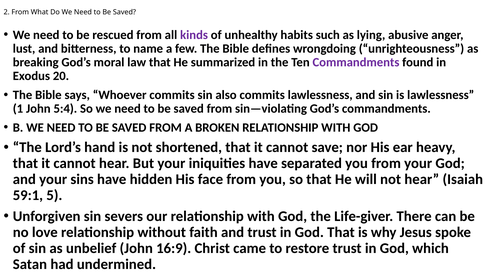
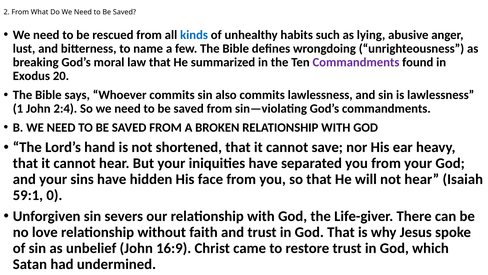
kinds colour: purple -> blue (194, 35)
5:4: 5:4 -> 2:4 (65, 108)
5: 5 -> 0 (54, 195)
